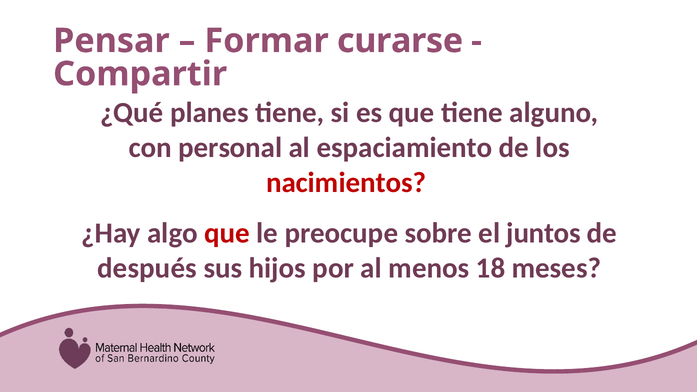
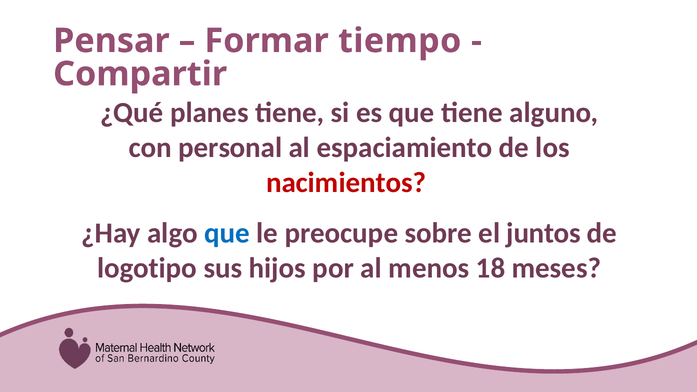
curarse: curarse -> tiempo (400, 41)
que colour: red -> blue (227, 233)
después: después -> logotipo (147, 268)
